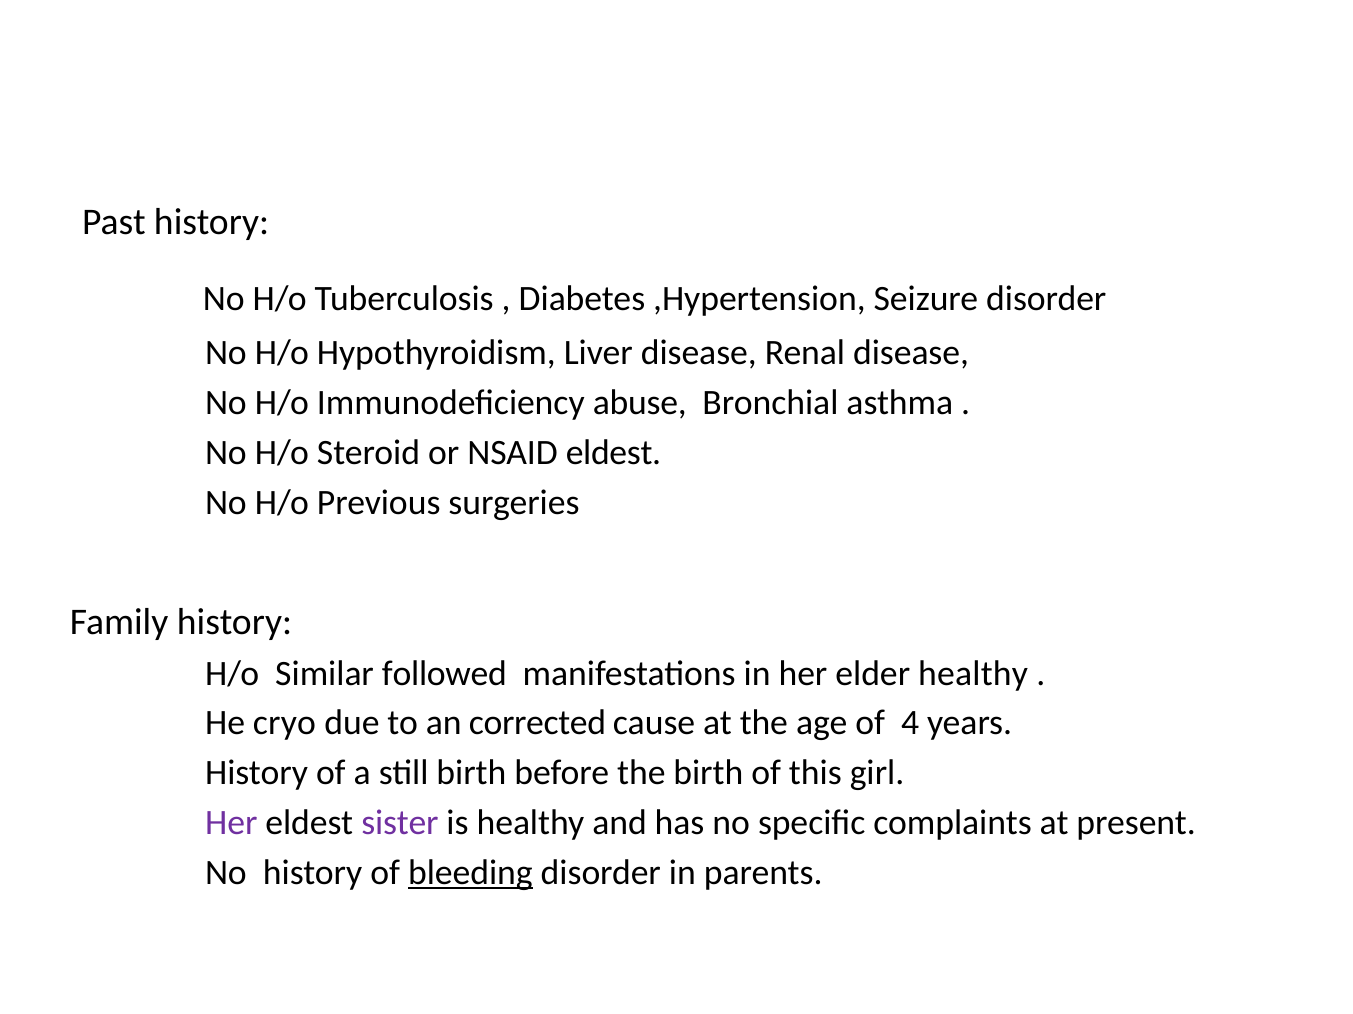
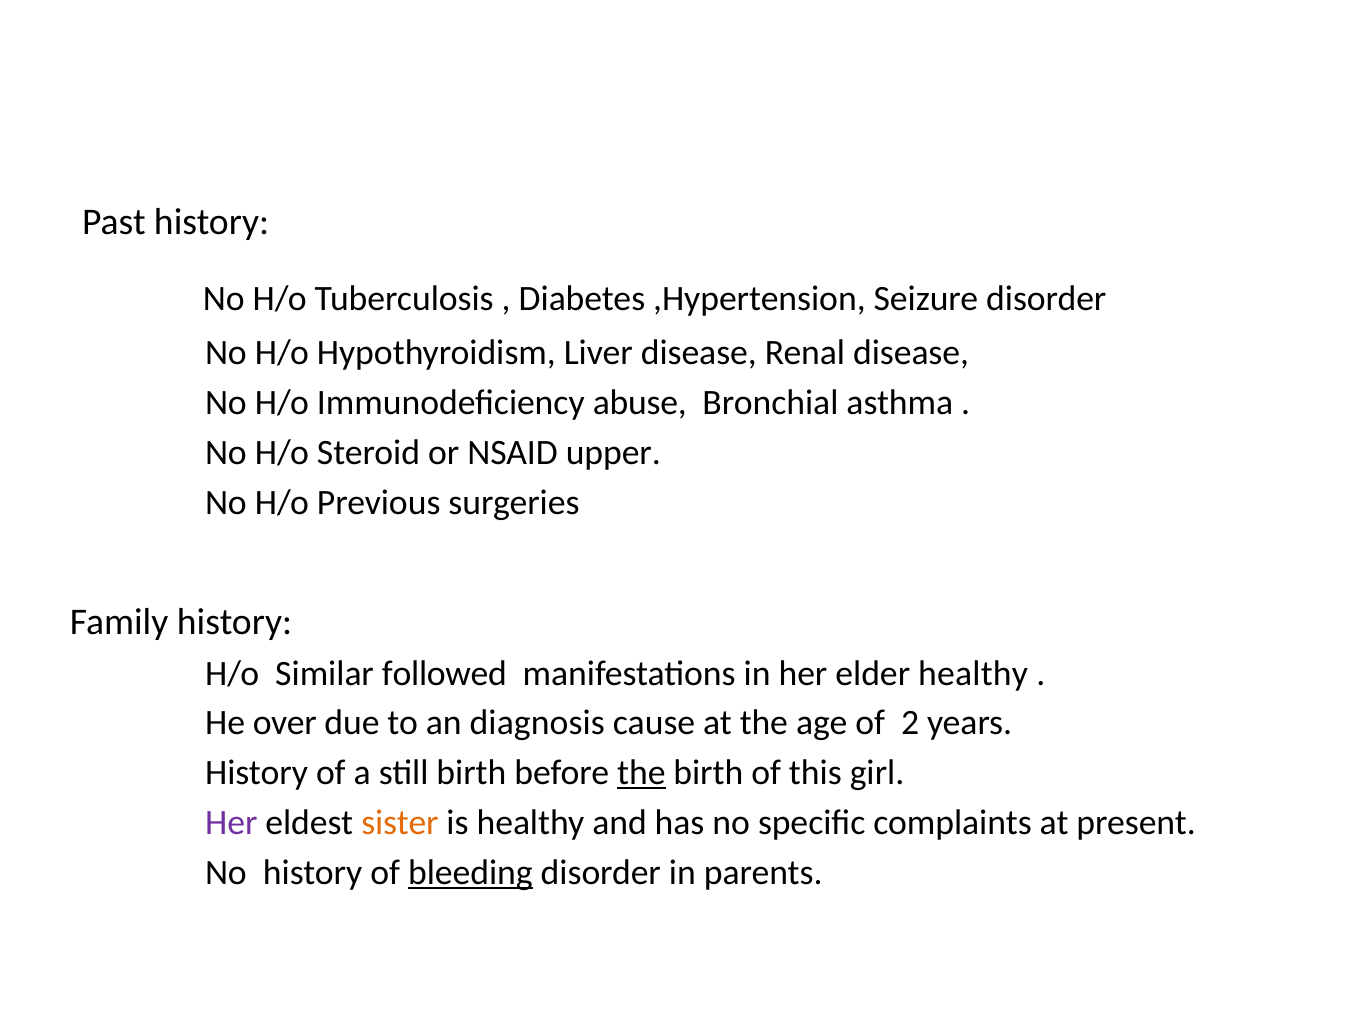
NSAID eldest: eldest -> upper (613, 453)
cryo: cryo -> over (285, 724)
corrected: corrected -> diagnosis (537, 724)
4: 4 -> 2 (910, 724)
the underline: none -> present (641, 774)
sister colour: purple -> orange (400, 824)
